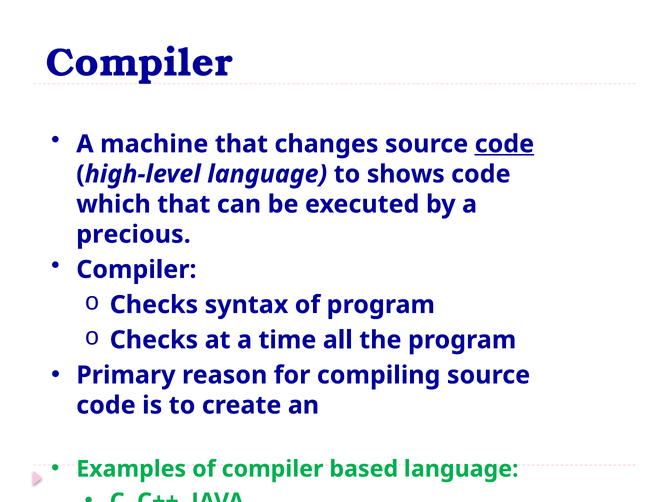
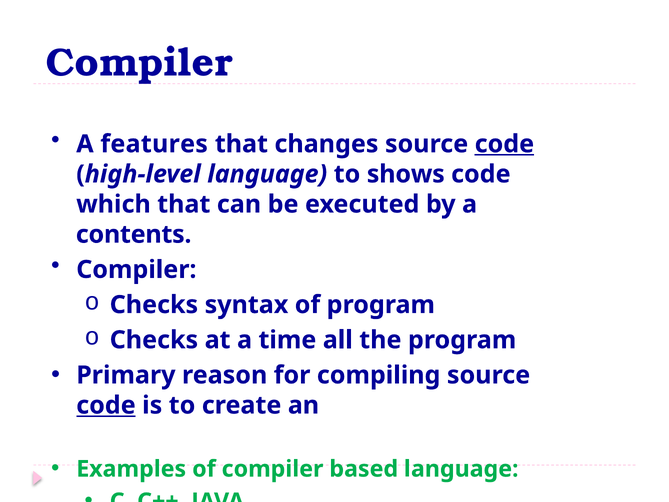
A machine: machine -> features (154, 144)
precious: precious -> contents (134, 234)
code underline: none -> present (106, 405)
